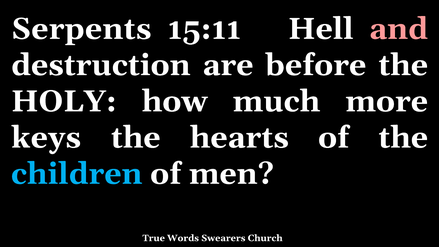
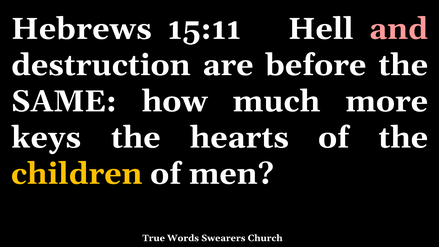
Serpents: Serpents -> Hebrews (81, 29)
HOLY: HOLY -> SAME (64, 101)
children colour: light blue -> yellow (77, 174)
